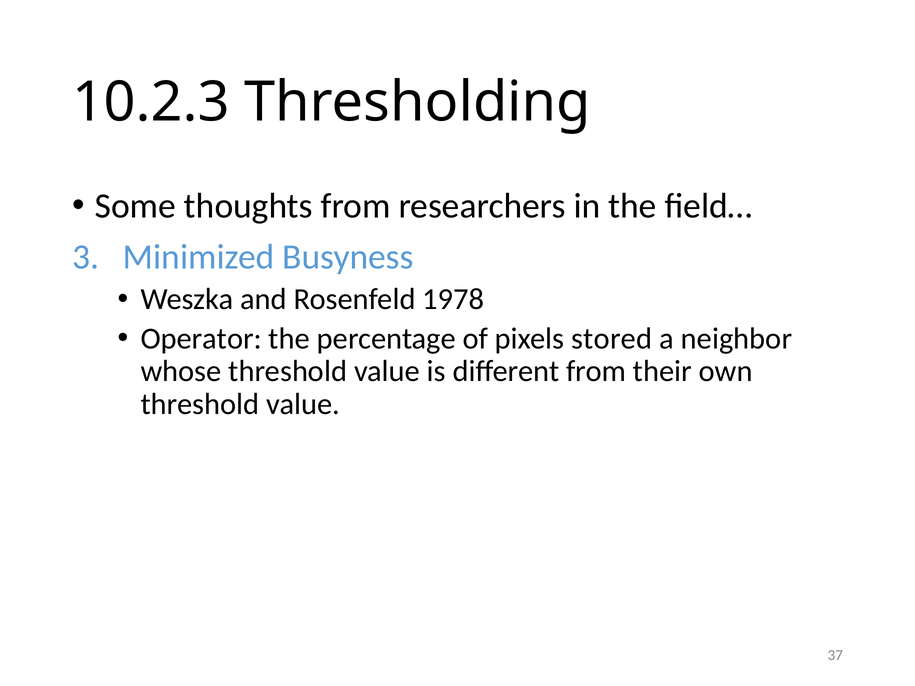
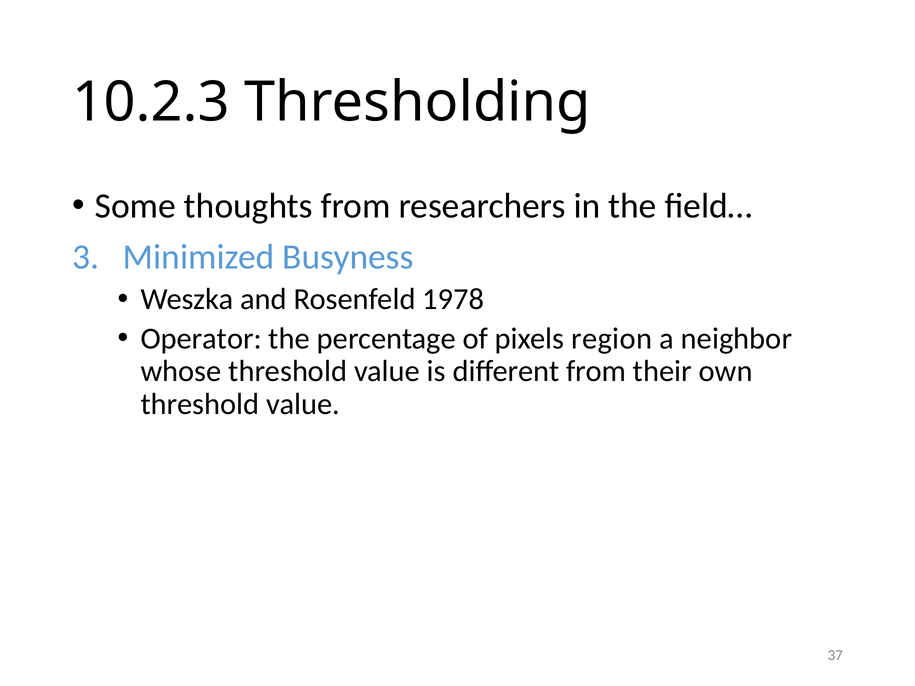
stored: stored -> region (612, 339)
